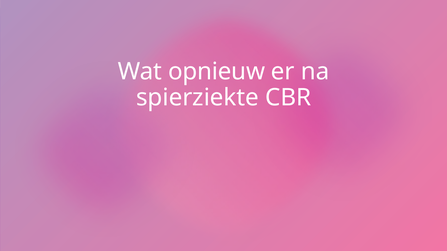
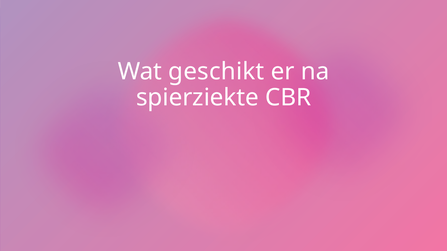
opnieuw: opnieuw -> geschikt (216, 72)
